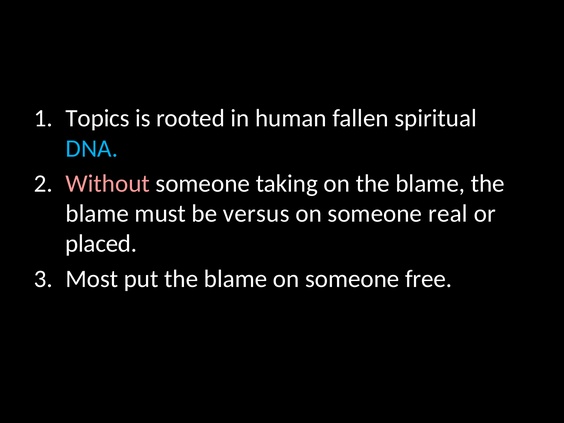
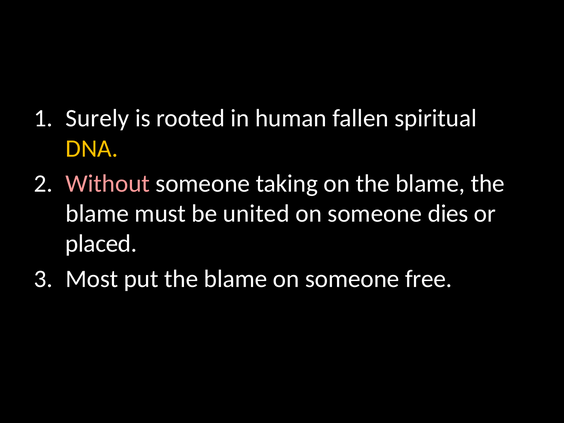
Topics: Topics -> Surely (97, 118)
DNA colour: light blue -> yellow (92, 148)
versus: versus -> united (256, 214)
real: real -> dies (448, 214)
